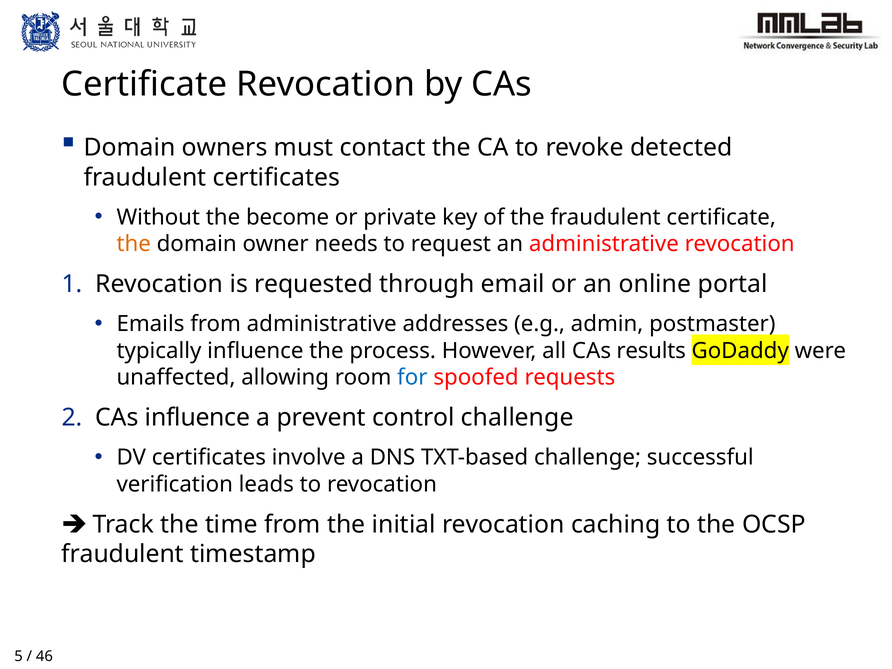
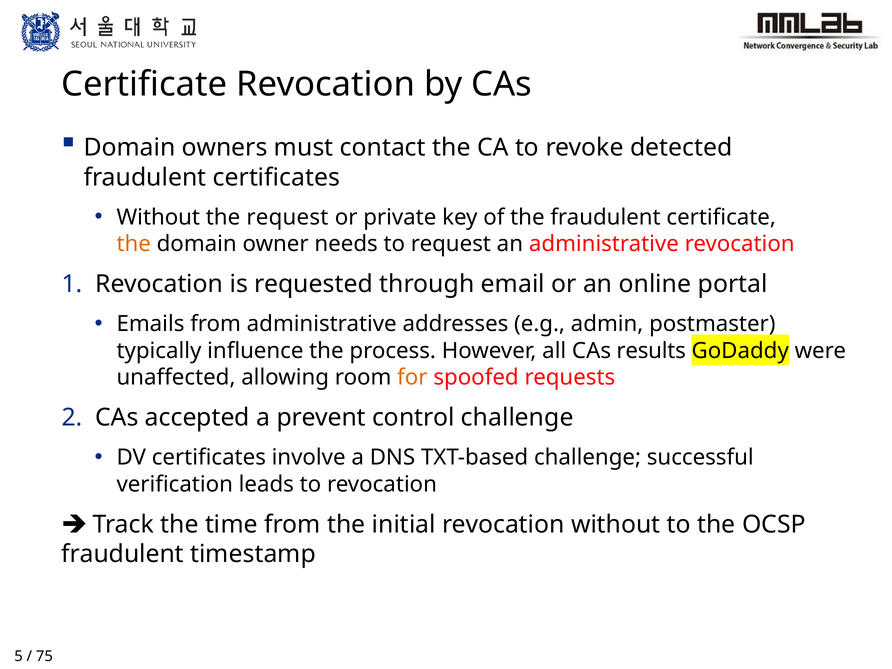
the become: become -> request (287, 217)
for colour: blue -> orange (412, 378)
CAs influence: influence -> accepted (197, 418)
revocation caching: caching -> without (616, 525)
46: 46 -> 75 (44, 656)
